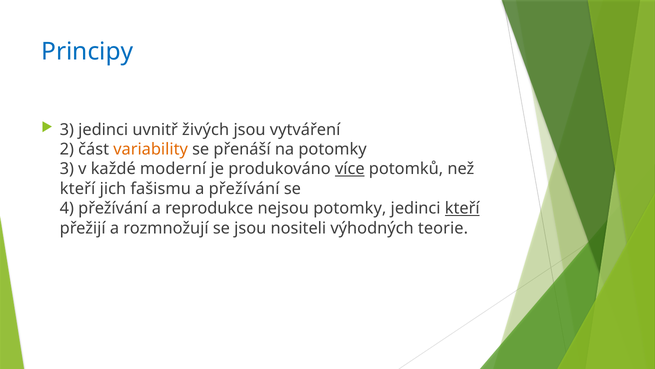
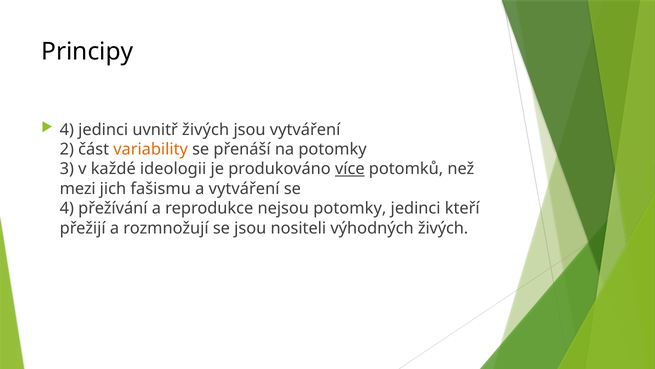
Principy colour: blue -> black (87, 52)
3: 3 -> 4 (67, 130)
moderní: moderní -> ideologii (173, 169)
kteří: kteří -> mezi (78, 188)
a přežívání: přežívání -> vytváření (244, 188)
kteří underline: present -> none (462, 208)
výhodných teorie: teorie -> živých (443, 228)
